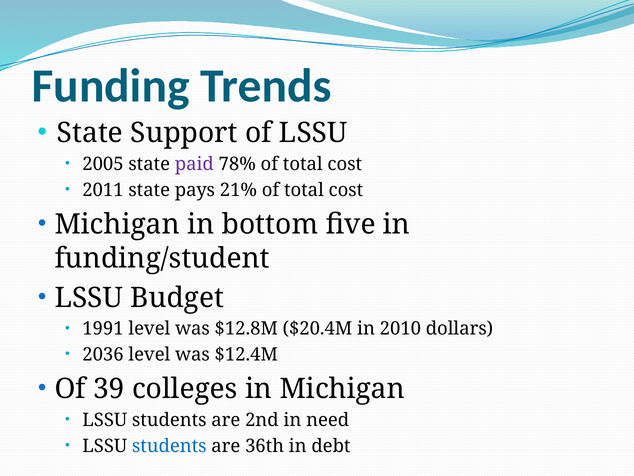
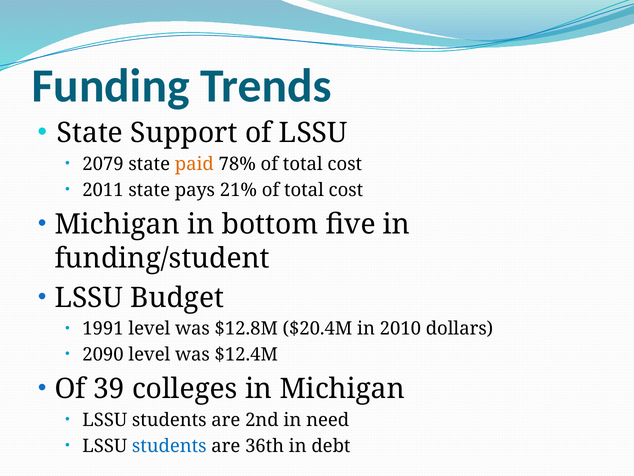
2005: 2005 -> 2079 (103, 164)
paid colour: purple -> orange (194, 164)
2036: 2036 -> 2090 (103, 354)
